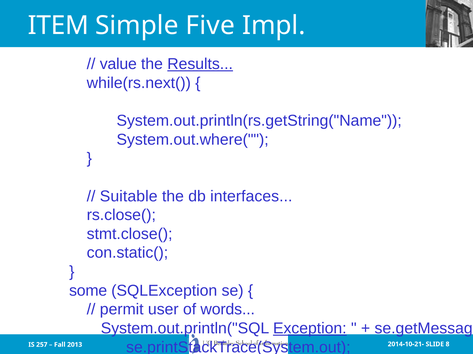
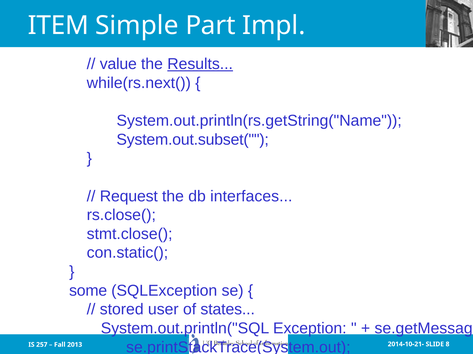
Five: Five -> Part (210, 25)
System.out.where(: System.out.where( -> System.out.subset( (193, 140)
Suitable: Suitable -> Request (129, 197)
permit: permit -> stored (122, 310)
words: words -> states (228, 310)
Exception underline: present -> none (310, 329)
